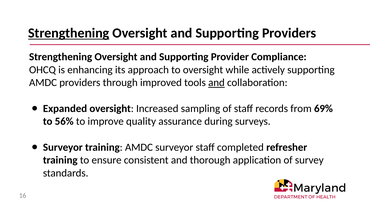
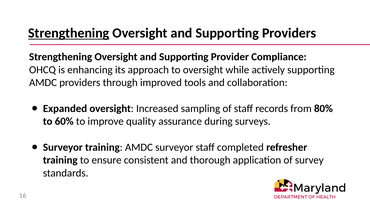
and underline: present -> none (216, 83)
69%: 69% -> 80% (323, 109)
56%: 56% -> 60% (64, 122)
